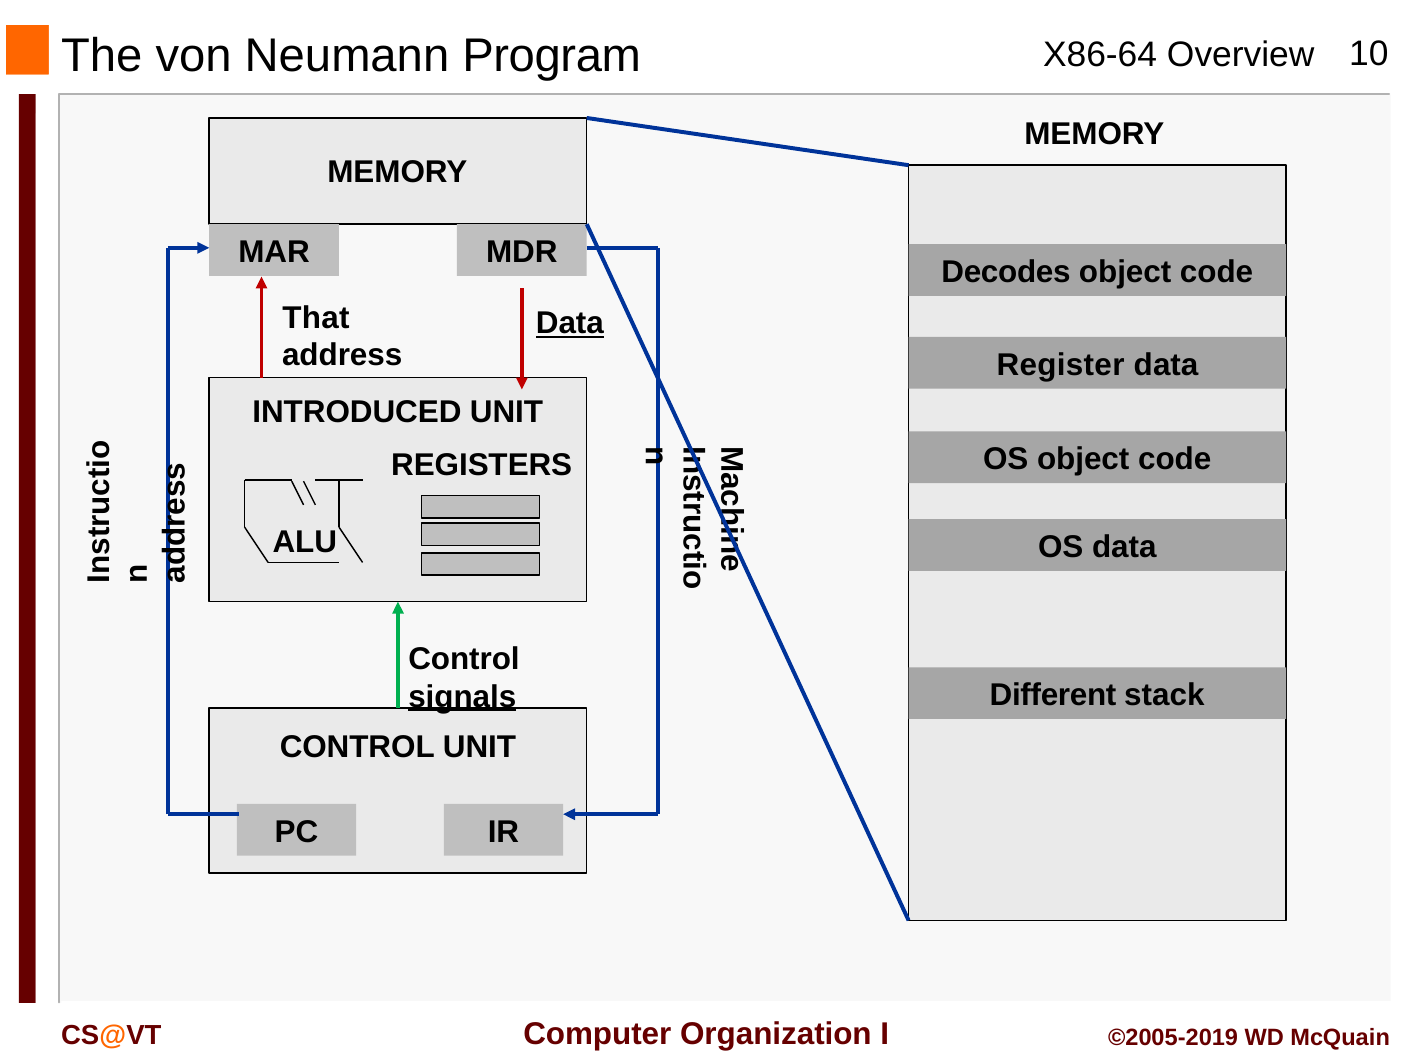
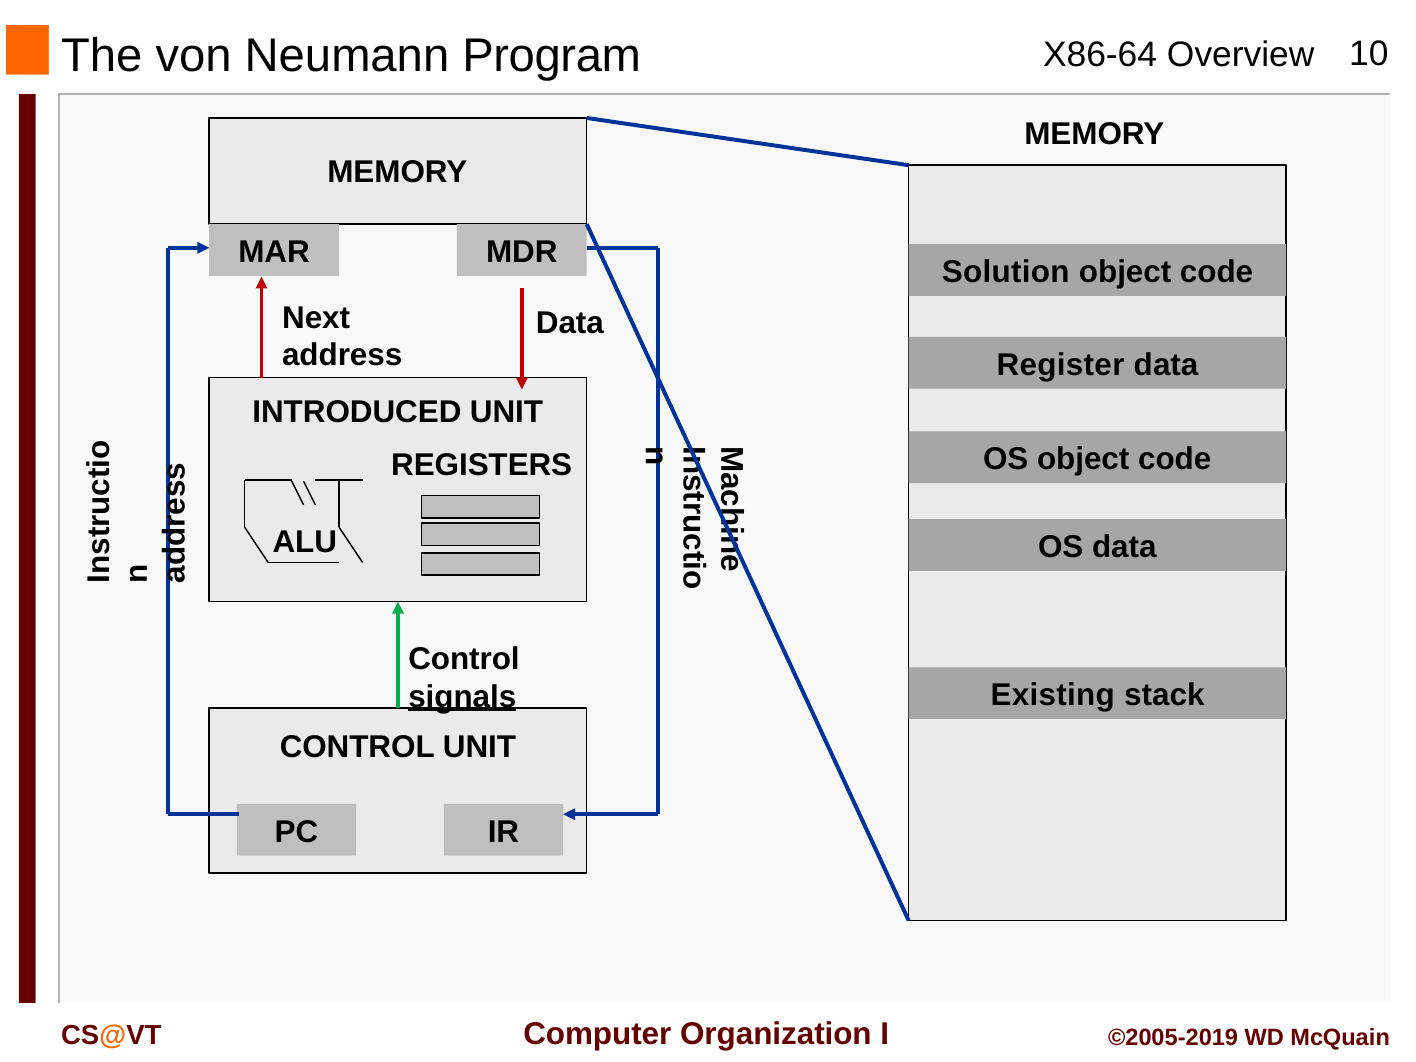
Decodes: Decodes -> Solution (1006, 272)
That: That -> Next (316, 318)
Data underline: present -> none (570, 323)
Different: Different -> Existing (1053, 695)
